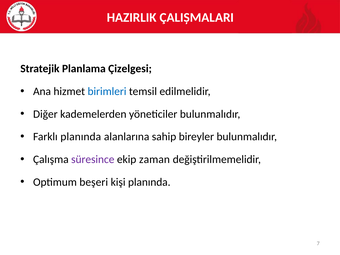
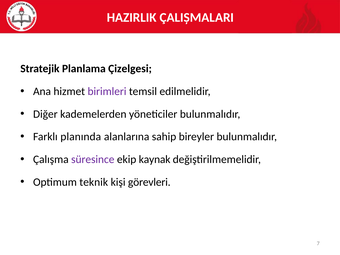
birimleri colour: blue -> purple (107, 91)
zaman: zaman -> kaynak (155, 159)
beşeri: beşeri -> teknik (94, 182)
kişi planında: planında -> görevleri (149, 182)
